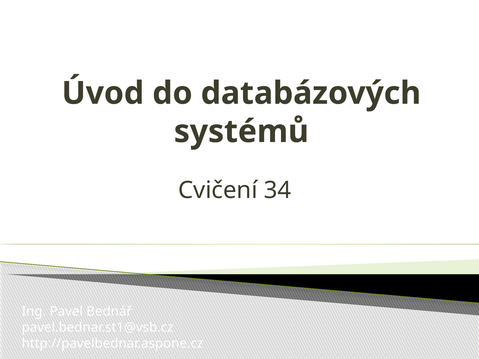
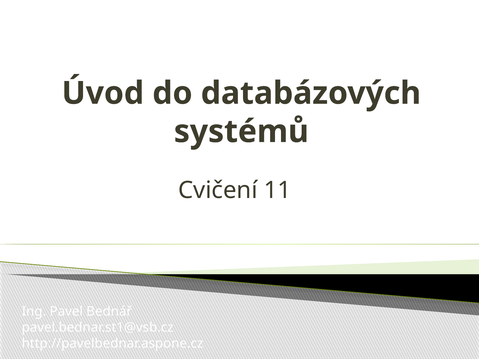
34: 34 -> 11 (278, 190)
